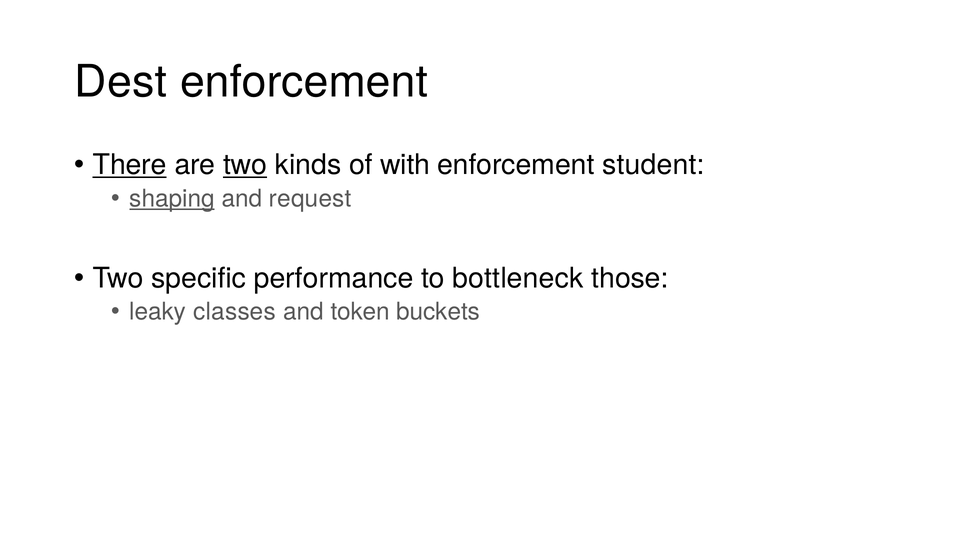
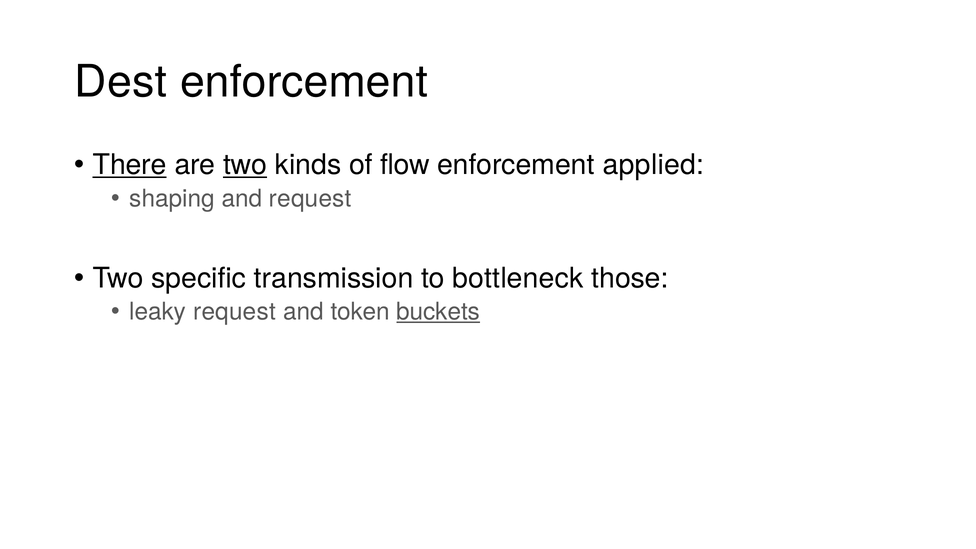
with: with -> flow (405, 165)
student: student -> applied (654, 165)
shaping underline: present -> none (172, 199)
performance: performance -> transmission (334, 278)
leaky classes: classes -> request (235, 312)
buckets underline: none -> present (438, 312)
